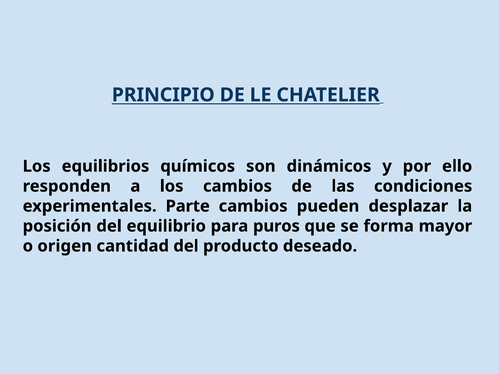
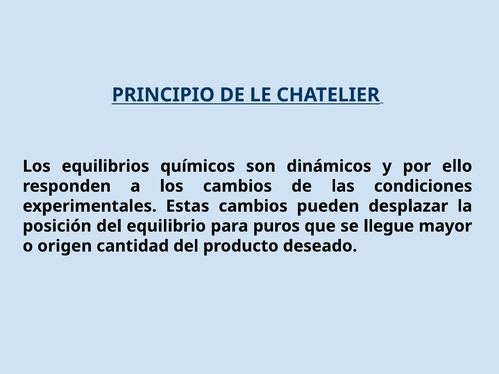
Parte: Parte -> Estas (188, 206)
forma: forma -> llegue (389, 226)
